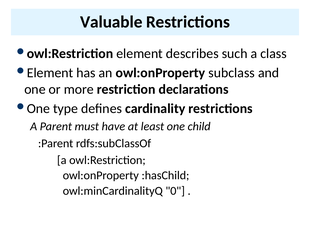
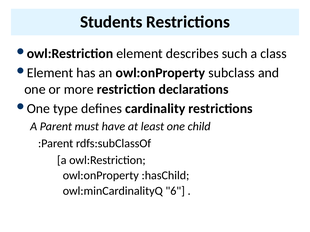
Valuable: Valuable -> Students (111, 22)
0: 0 -> 6 (175, 191)
